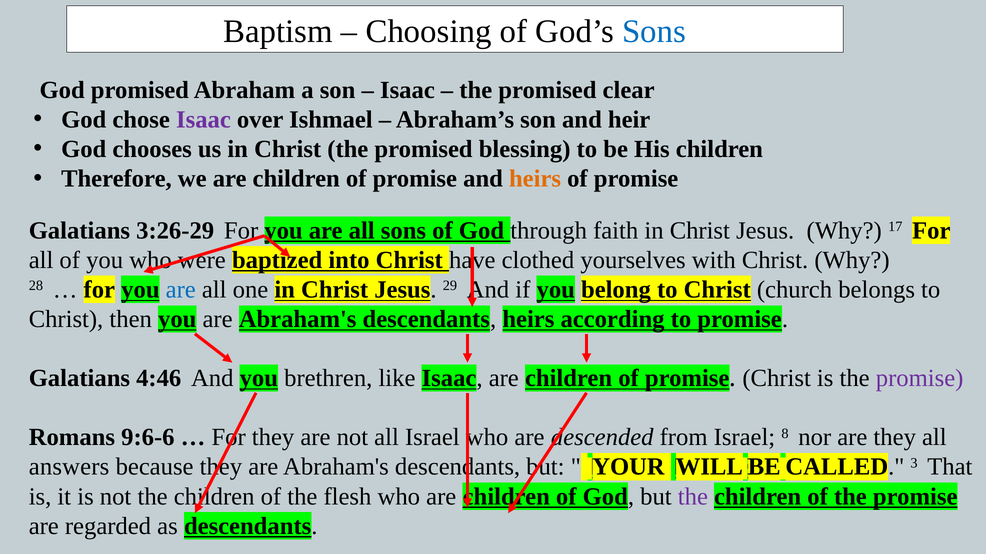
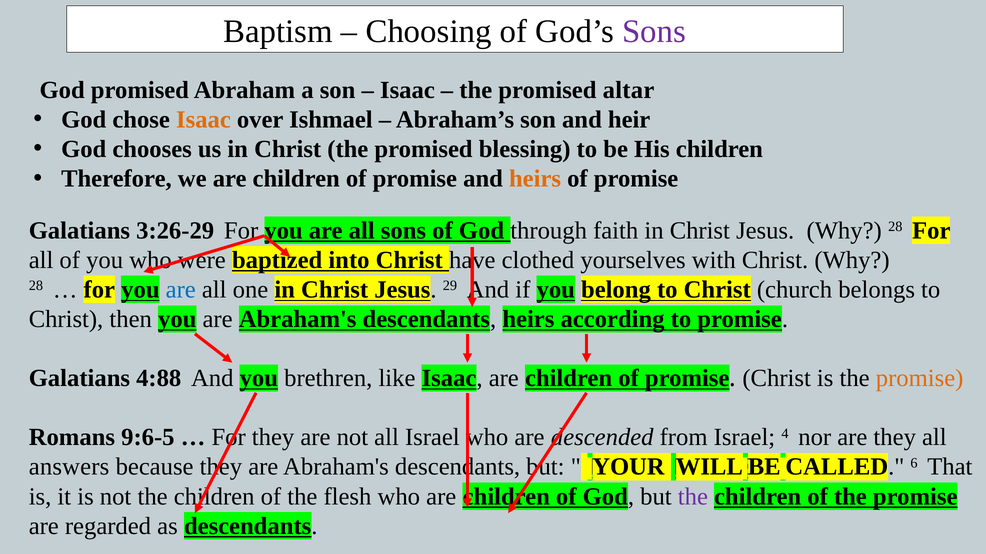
Sons colour: blue -> purple (654, 31)
clear: clear -> altar (629, 90)
Isaac colour: purple -> orange (203, 120)
Jesus Why 17: 17 -> 28 (895, 227)
4:46: 4:46 -> 4:88 (159, 379)
promise colour: purple -> orange (920, 379)
9:6-6: 9:6-6 -> 9:6-5 (148, 438)
8: 8 -> 4 (785, 434)
3: 3 -> 6 (914, 463)
